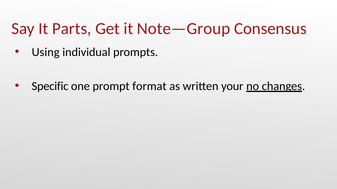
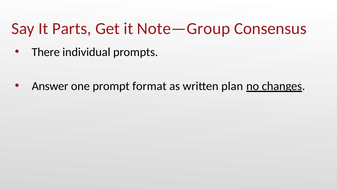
Using: Using -> There (46, 52)
Specific: Specific -> Answer (50, 86)
your: your -> plan (232, 86)
